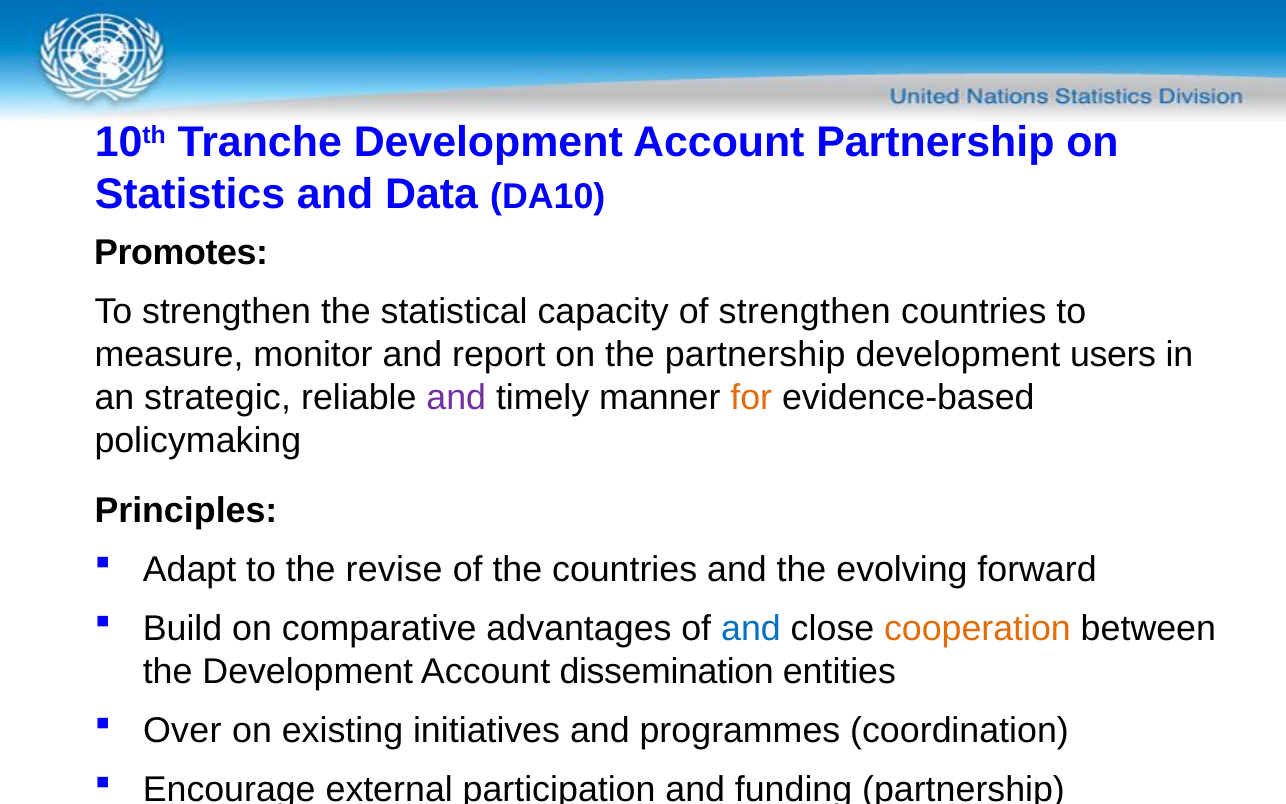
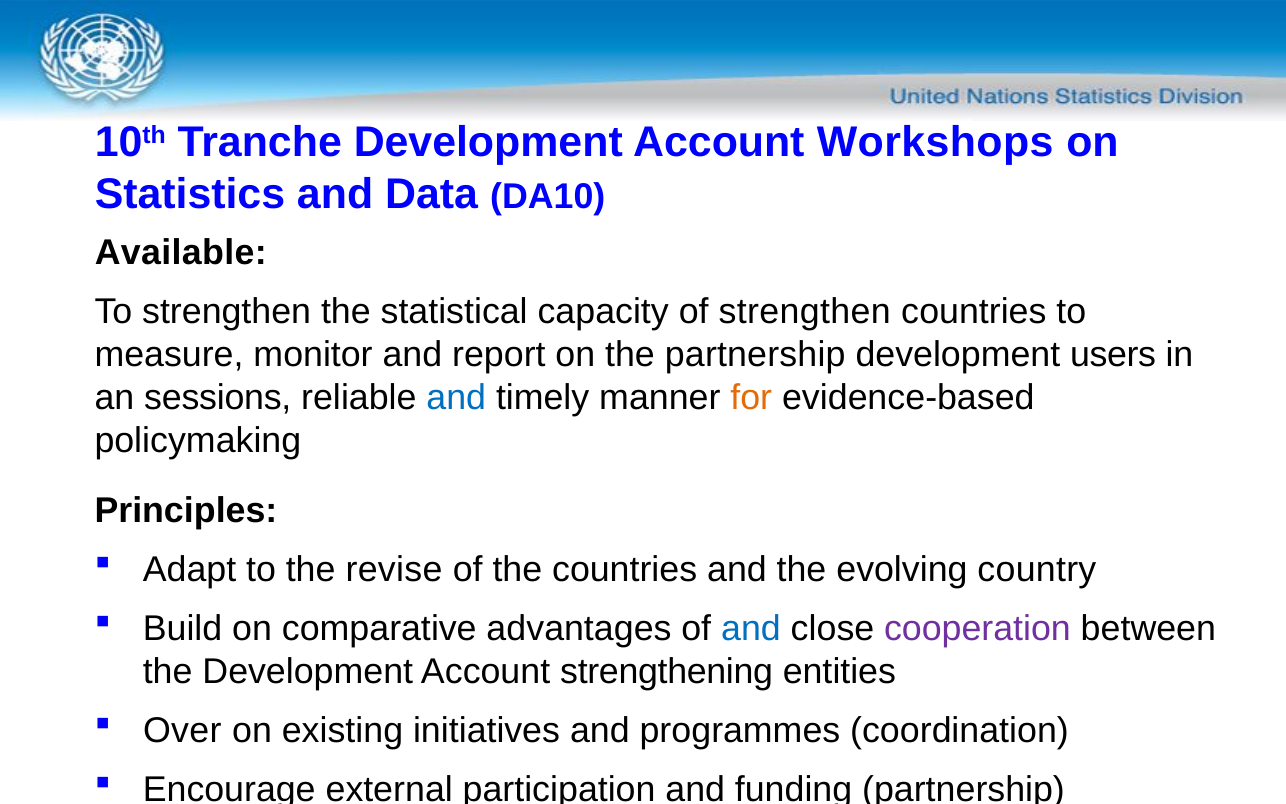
Account Partnership: Partnership -> Workshops (935, 142)
Promotes: Promotes -> Available (181, 253)
strategic: strategic -> sessions (218, 398)
and colour: purple -> blue (456, 398)
forward: forward -> country (1037, 569)
cooperation colour: orange -> purple (977, 628)
dissemination: dissemination -> strengthening (667, 671)
